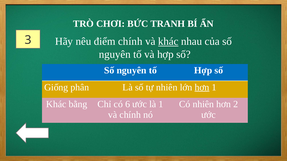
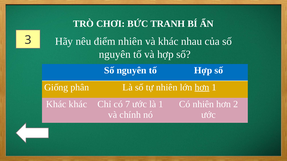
điểm chính: chính -> nhiên (130, 42)
khác underline: present -> none (168, 42)
Khác bằng: bằng -> khác (78, 104)
6: 6 -> 7 (128, 104)
